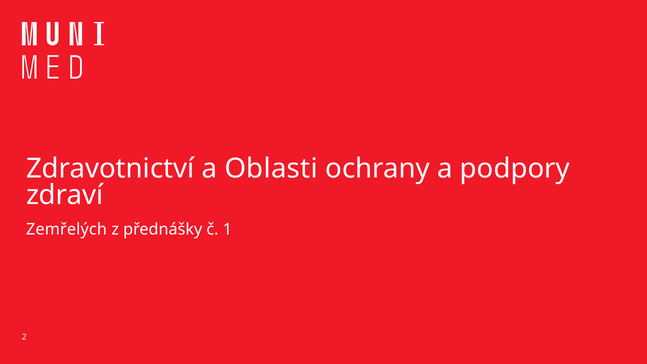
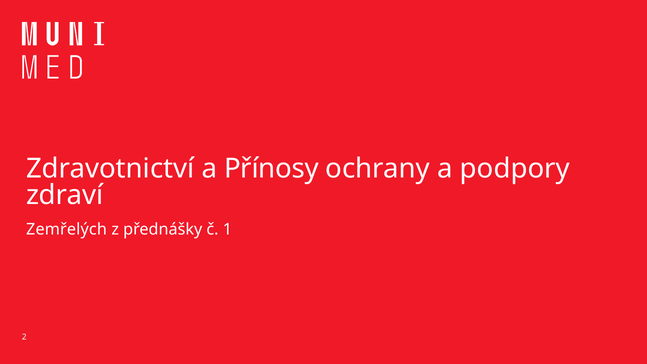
Oblasti: Oblasti -> Přínosy (271, 168)
